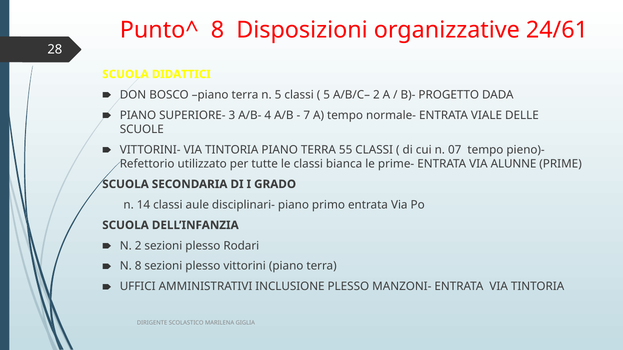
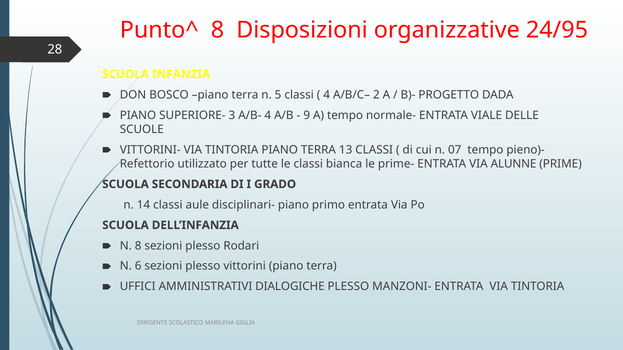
24/61: 24/61 -> 24/95 (557, 30)
DIDATTICI: DIDATTICI -> INFANZIA (181, 74)
5: 5 -> 4 (327, 95)
7: 7 -> 9 (307, 115)
55: 55 -> 13 (346, 150)
N 2: 2 -> 8 (138, 246)
N 8: 8 -> 6 (138, 266)
INCLUSIONE: INCLUSIONE -> DIALOGICHE (290, 287)
